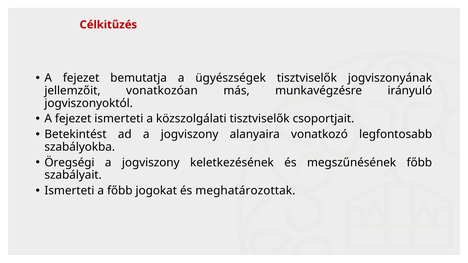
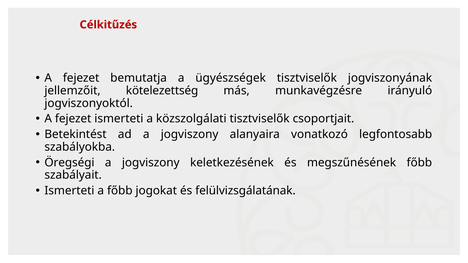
vonatkozóan: vonatkozóan -> kötelezettség (162, 91)
meghatározottak: meghatározottak -> felülvizsgálatának (245, 191)
